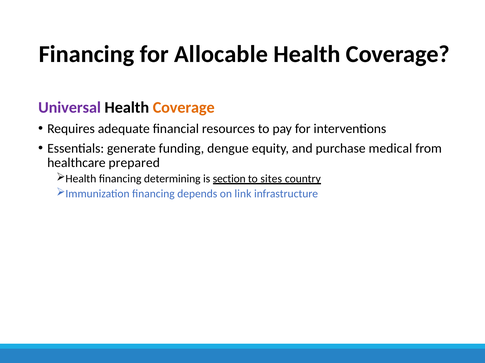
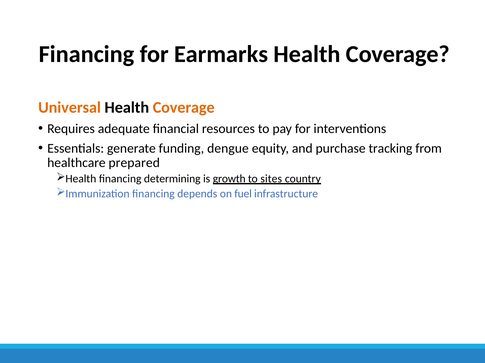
Allocable: Allocable -> Earmarks (221, 54)
Universal colour: purple -> orange (70, 108)
medical: medical -> tracking (390, 149)
section: section -> growth (229, 179)
link: link -> fuel (243, 194)
